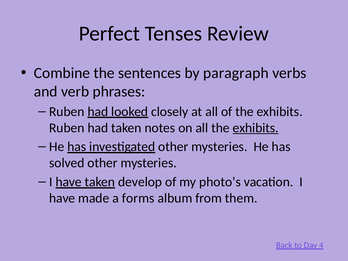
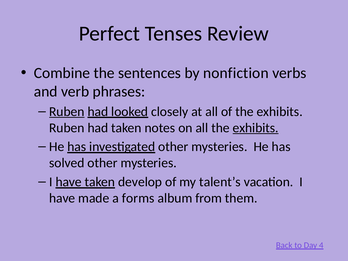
paragraph: paragraph -> nonfiction (236, 73)
Ruben underline: none -> present (67, 112)
photo’s: photo’s -> talent’s (220, 182)
